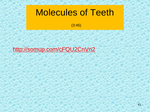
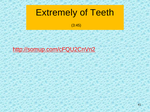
Molecules: Molecules -> Extremely (57, 13)
